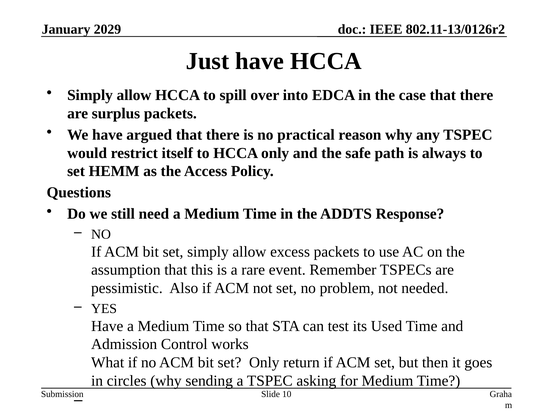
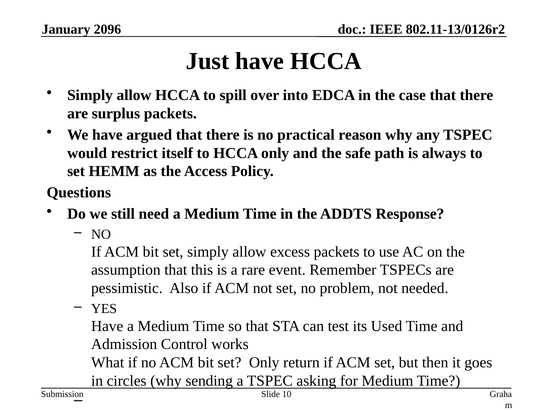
2029: 2029 -> 2096 (107, 29)
